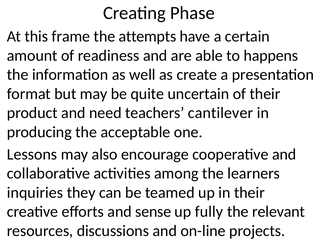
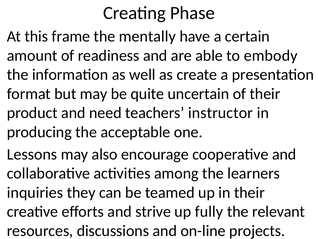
attempts: attempts -> mentally (147, 36)
happens: happens -> embody (271, 55)
cantilever: cantilever -> instructor (221, 113)
sense: sense -> strive (153, 211)
